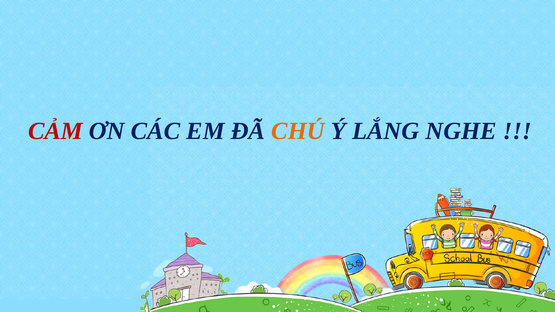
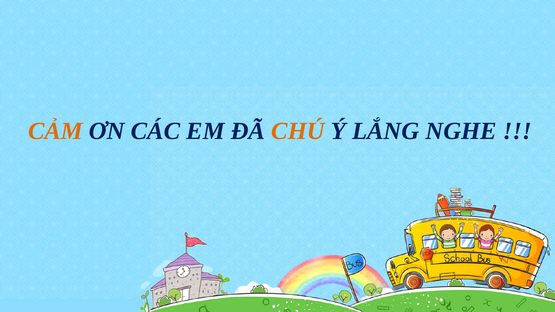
CẢM colour: red -> orange (55, 131)
